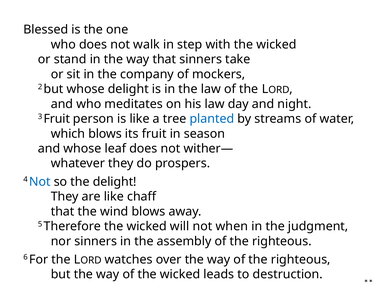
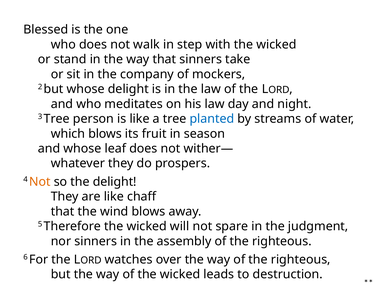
3 Fruit: Fruit -> Tree (57, 119)
Not colour: blue -> orange (40, 182)
when: when -> spare (232, 227)
